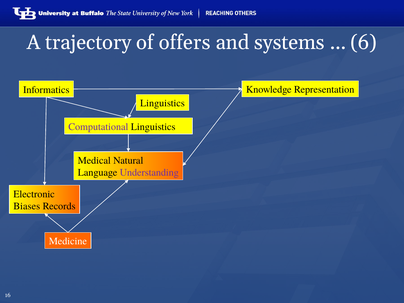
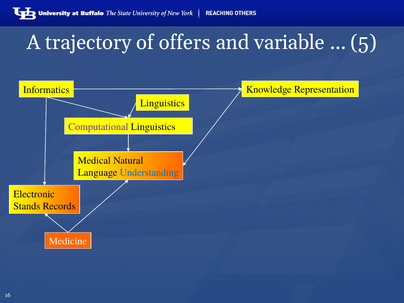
systems: systems -> variable (289, 42)
6: 6 -> 5 (364, 42)
Understanding colour: purple -> blue (149, 173)
Biases: Biases -> Stands (27, 206)
